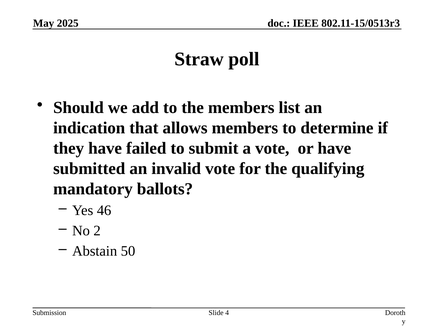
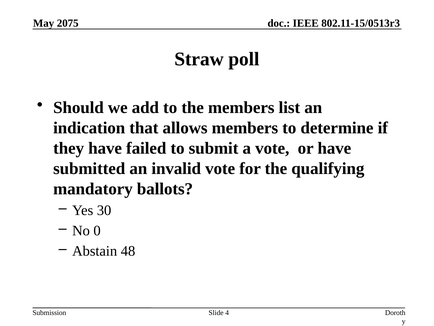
2025: 2025 -> 2075 (68, 23)
46: 46 -> 30 (104, 210)
2: 2 -> 0 (97, 230)
50: 50 -> 48 (128, 251)
